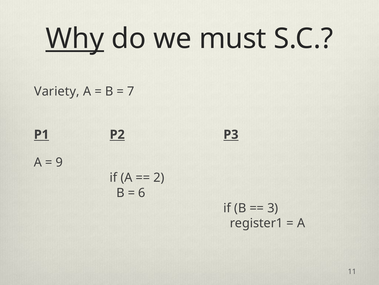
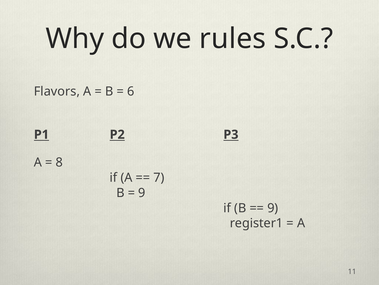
Why underline: present -> none (75, 39)
must: must -> rules (233, 39)
Variety: Variety -> Flavors (57, 91)
7: 7 -> 6 (131, 91)
9: 9 -> 8 (59, 162)
2: 2 -> 7 (159, 177)
6: 6 -> 9 (142, 192)
3: 3 -> 9 (273, 208)
